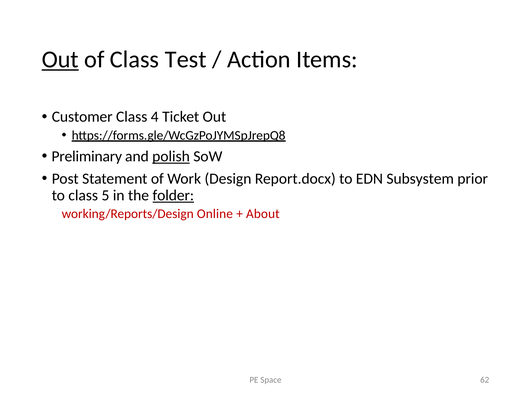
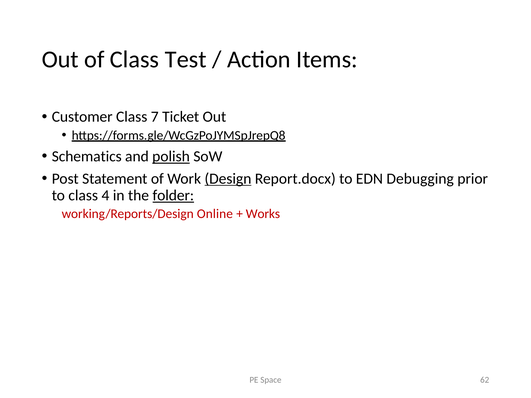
Out underline: present -> none (60, 60)
4: 4 -> 7 (155, 117)
Preliminary: Preliminary -> Schematics (87, 157)
Design underline: none -> present (228, 179)
Subsystem: Subsystem -> Debugging (420, 179)
5: 5 -> 4 (105, 196)
About: About -> Works (263, 214)
